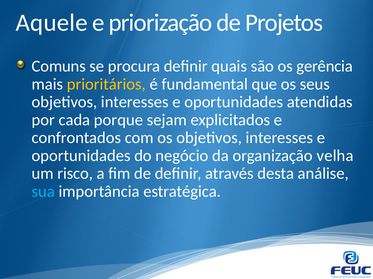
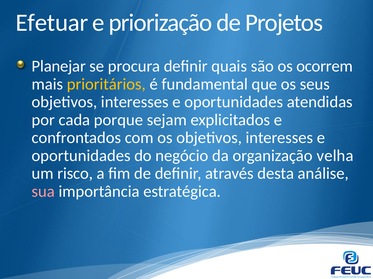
Aquele: Aquele -> Efetuar (52, 23)
Comuns: Comuns -> Planejar (59, 66)
gerência: gerência -> ocorrem (325, 66)
sua colour: light blue -> pink (43, 192)
